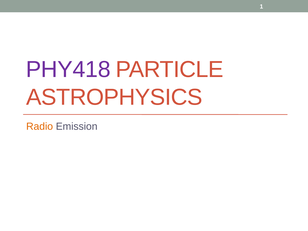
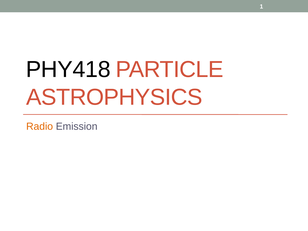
PHY418 colour: purple -> black (68, 70)
